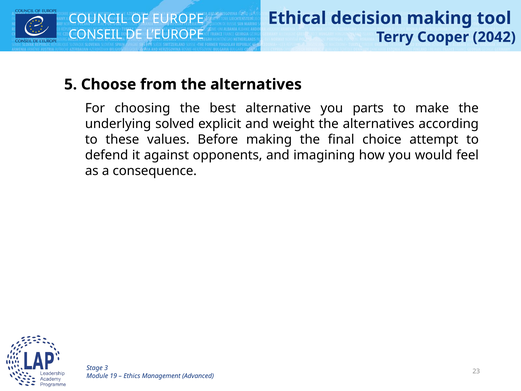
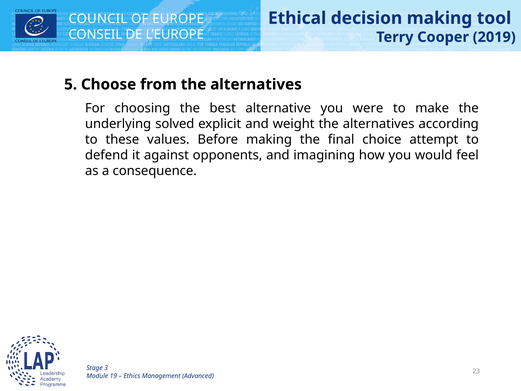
2042: 2042 -> 2019 (494, 37)
parts: parts -> were (368, 108)
